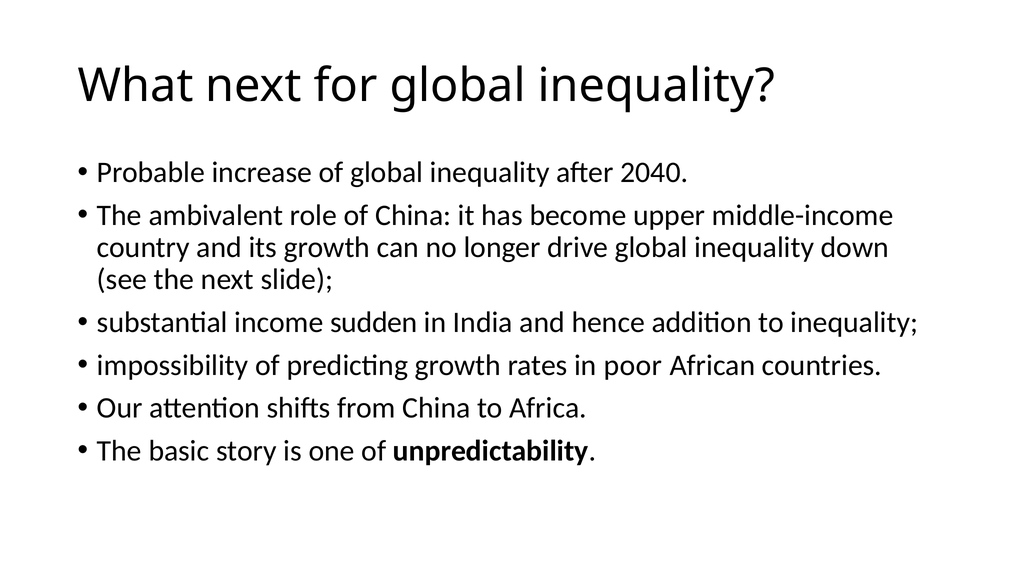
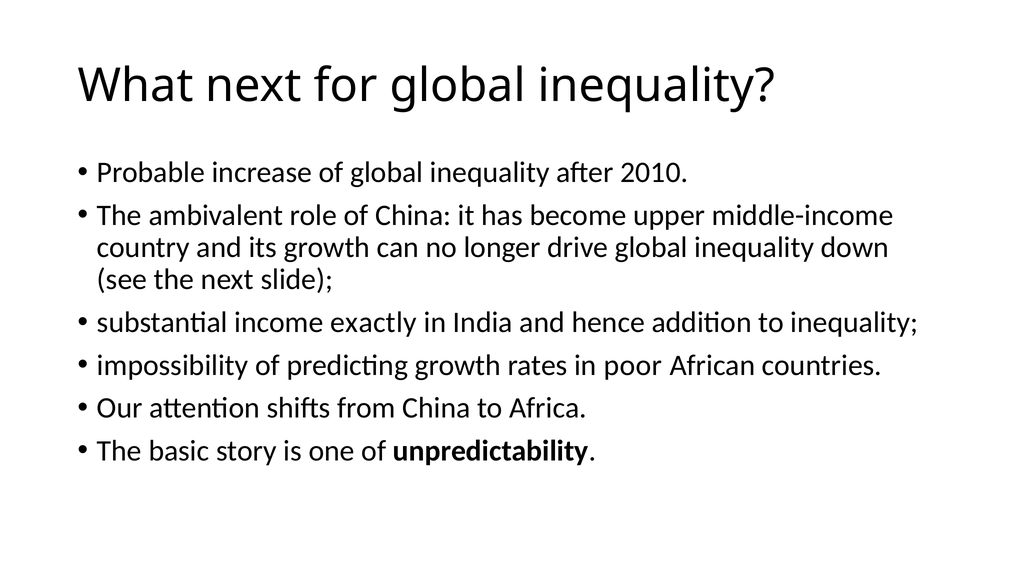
2040: 2040 -> 2010 (654, 173)
sudden: sudden -> exactly (374, 323)
